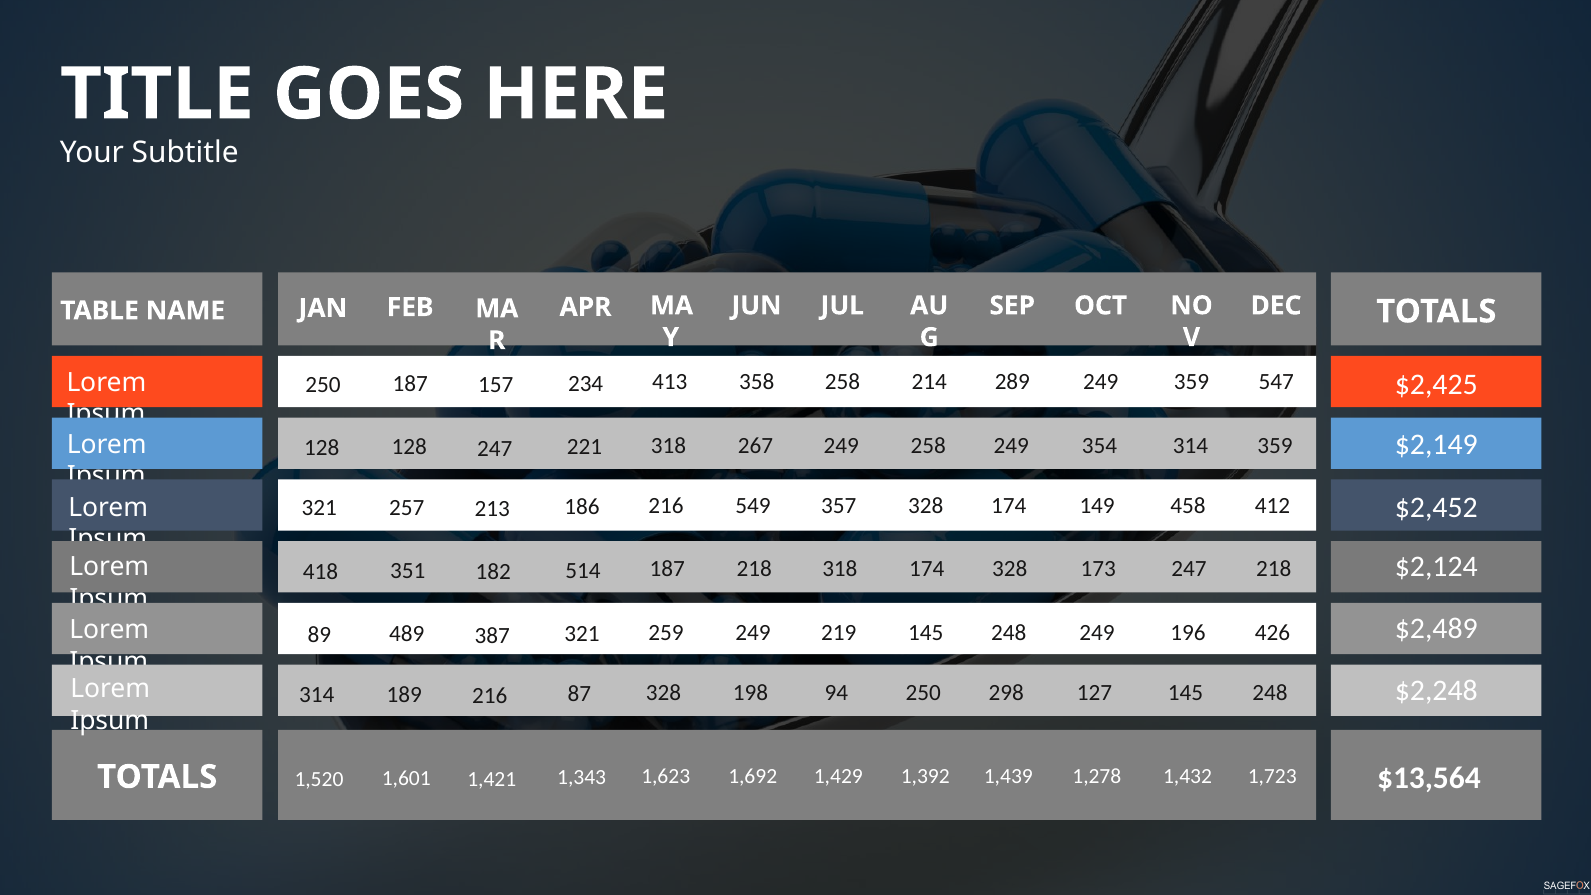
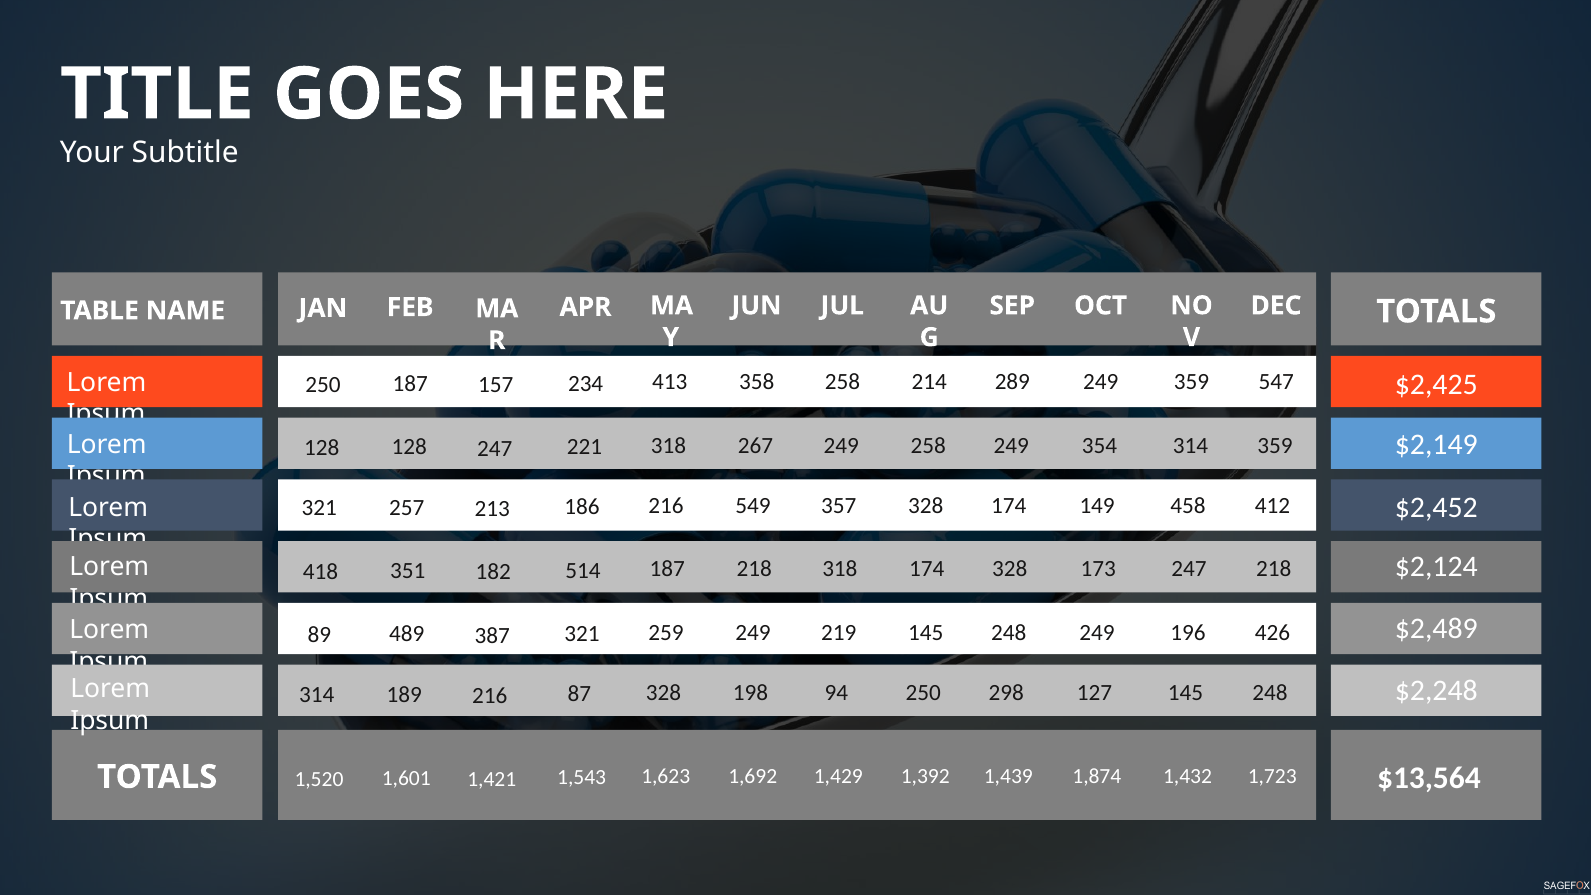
1,278: 1,278 -> 1,874 (1097, 776)
1,343: 1,343 -> 1,543 (582, 778)
